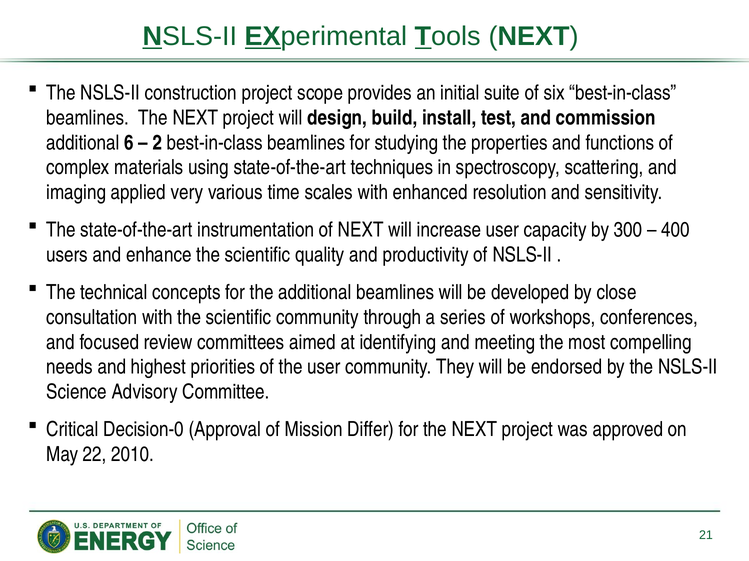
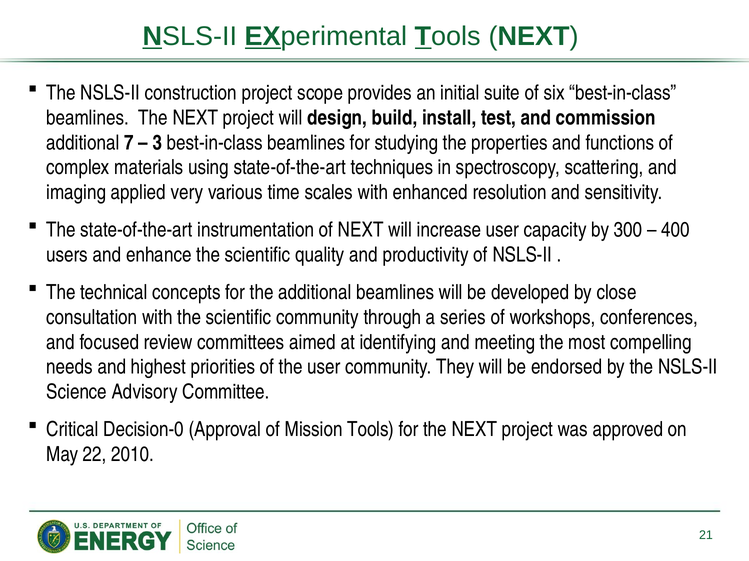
6: 6 -> 7 (129, 143)
2: 2 -> 3 (157, 143)
Mission Differ: Differ -> Tools (371, 430)
